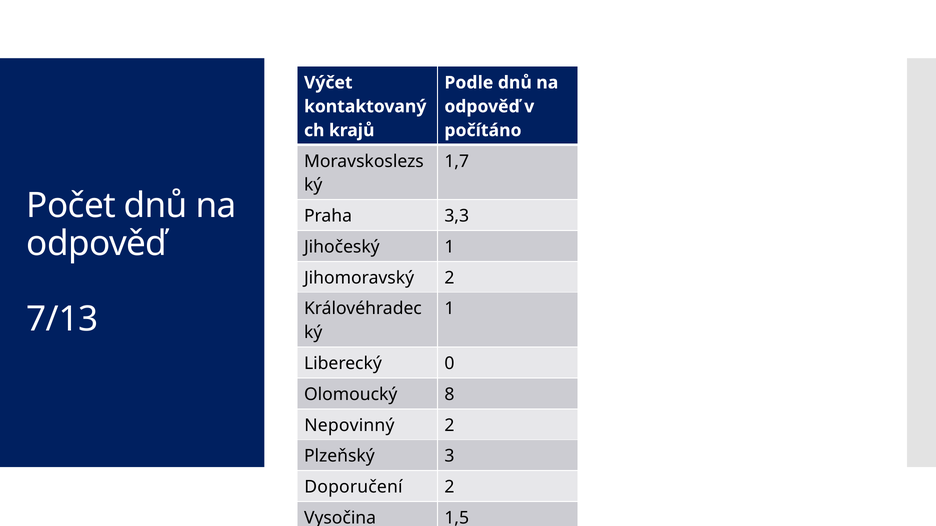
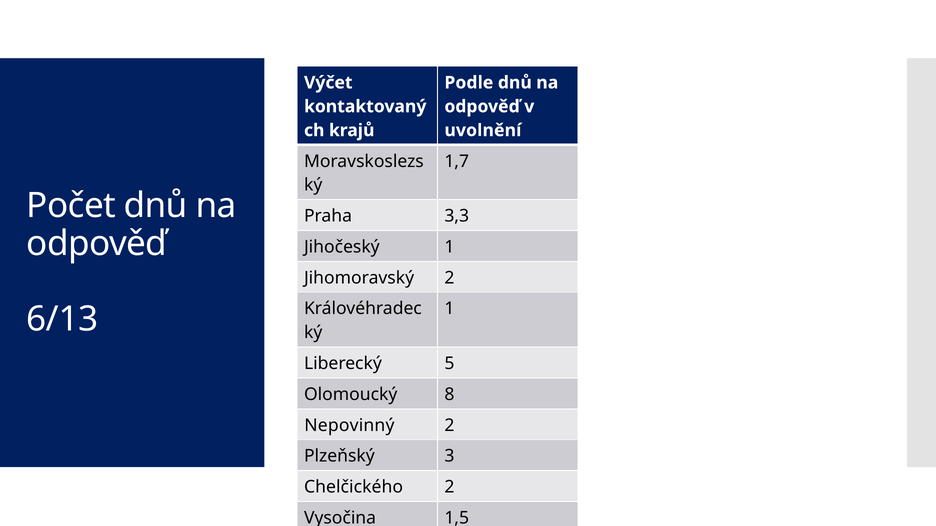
počítáno: počítáno -> uvolnění (483, 130)
7/13: 7/13 -> 6/13 (62, 320)
0: 0 -> 5 (449, 364)
Doporučení: Doporučení -> Chelčického (354, 488)
